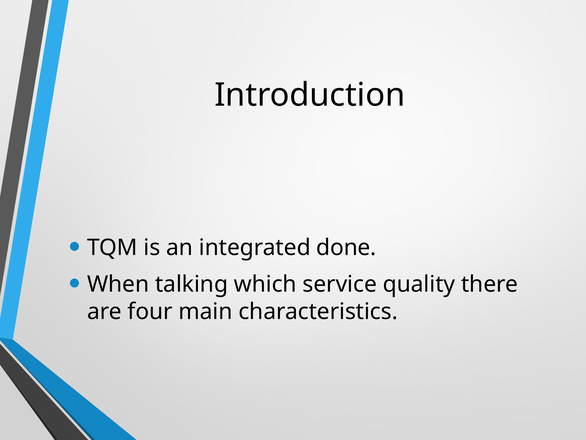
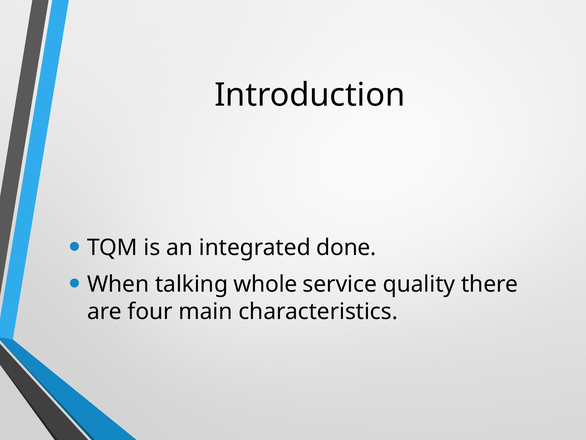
which: which -> whole (265, 284)
